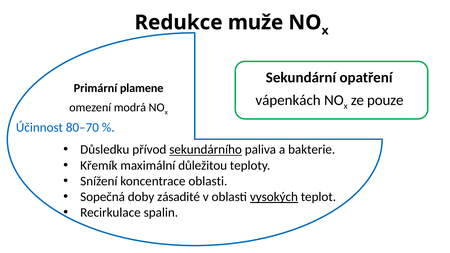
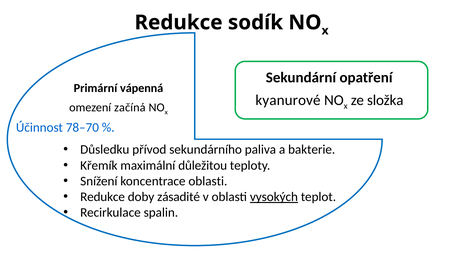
muže: muže -> sodík (255, 23)
plamene: plamene -> vápenná (142, 88)
vápenkách: vápenkách -> kyanurové (288, 100)
pouze: pouze -> složka (385, 100)
modrá: modrá -> začíná (130, 107)
80–70: 80–70 -> 78–70 (82, 128)
sekundárního underline: present -> none (206, 150)
Sopečná: Sopečná -> Redukce (103, 197)
